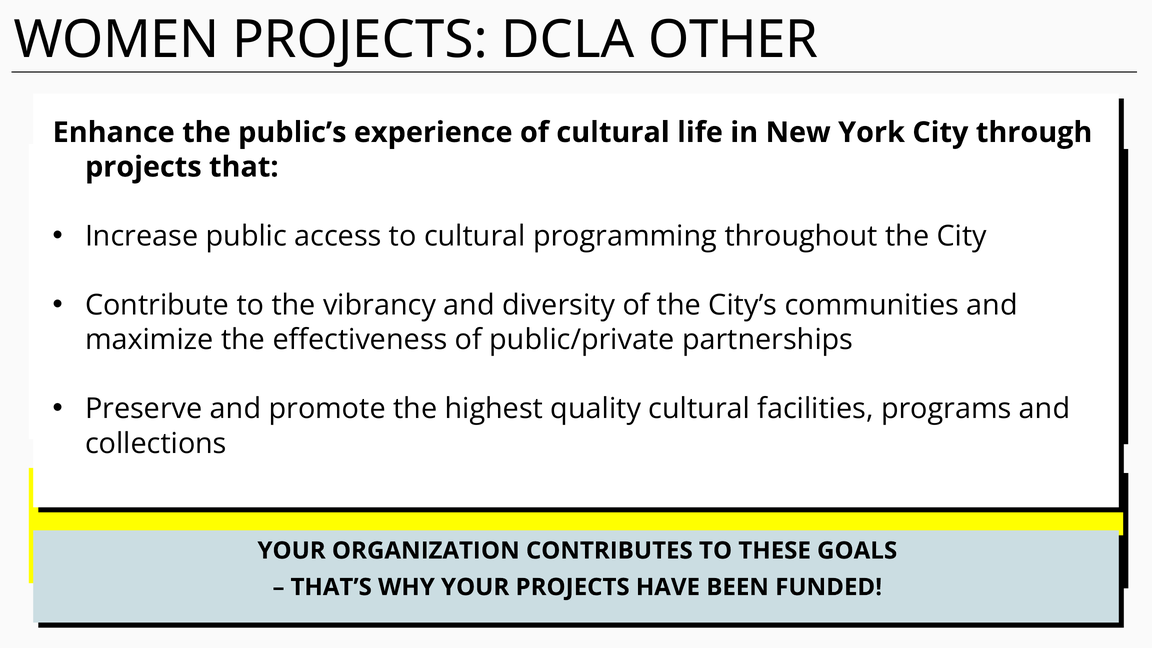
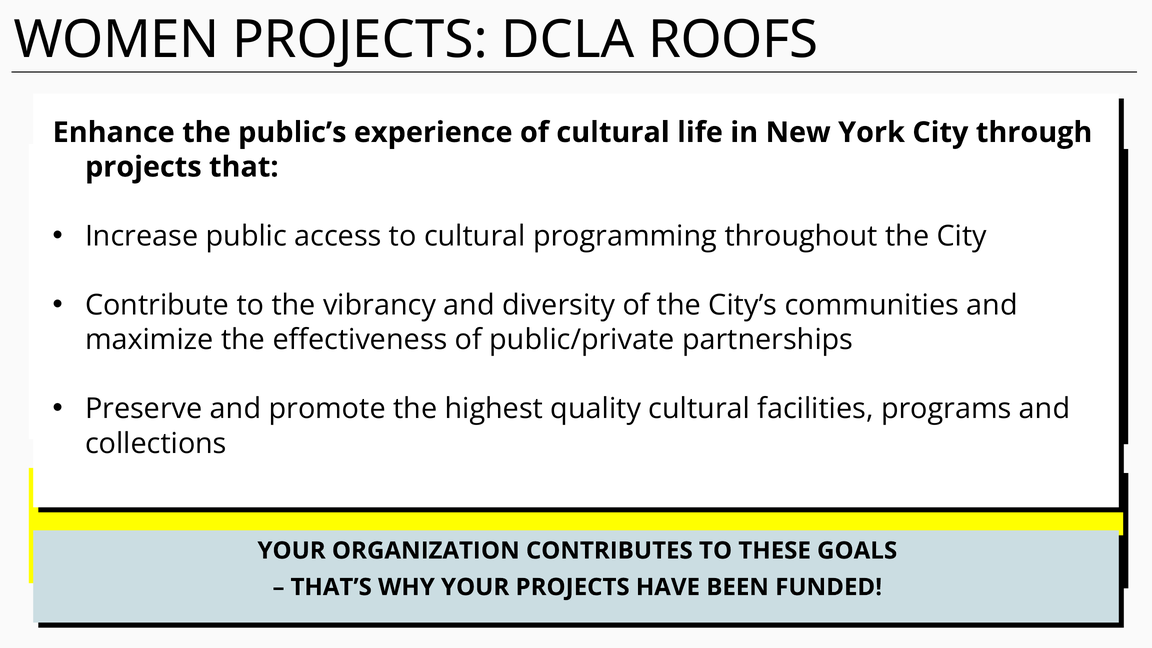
OTHER: OTHER -> ROOFS (733, 40)
